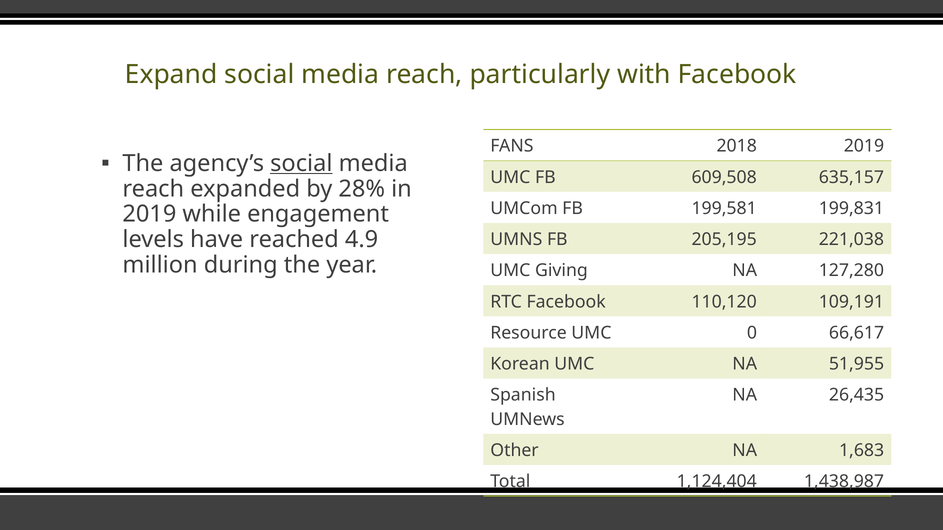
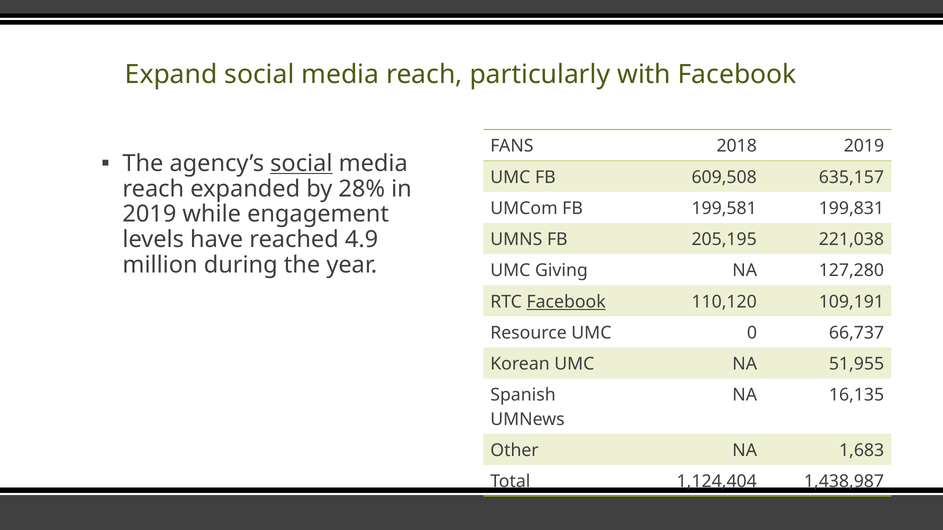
Facebook underline: none -> present (566, 302)
66,617: 66,617 -> 66,737 (857, 333)
26,435: 26,435 -> 16,135 (857, 396)
